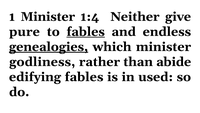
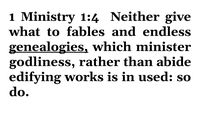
1 Minister: Minister -> Ministry (48, 17)
pure: pure -> what (25, 32)
fables underline: present -> none (86, 32)
edifying fables: fables -> works (84, 77)
